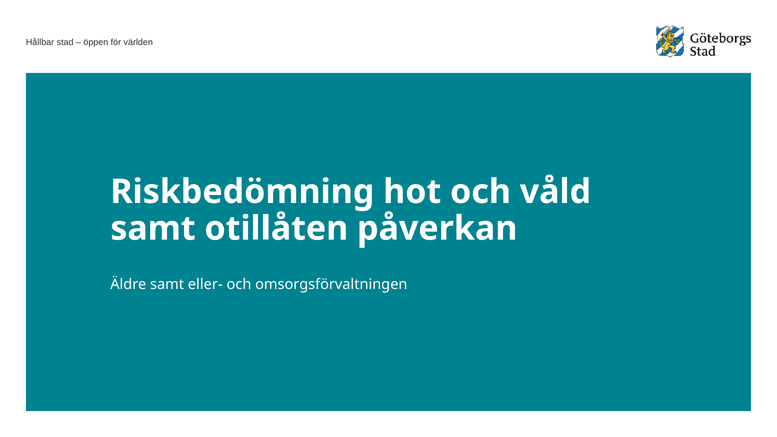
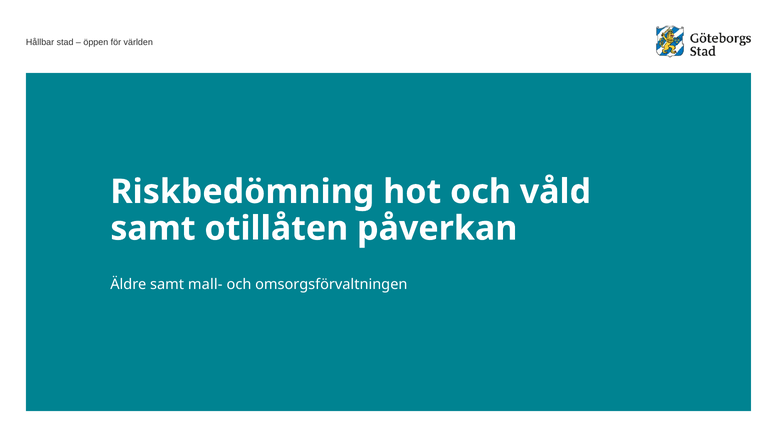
eller-: eller- -> mall- (205, 285)
